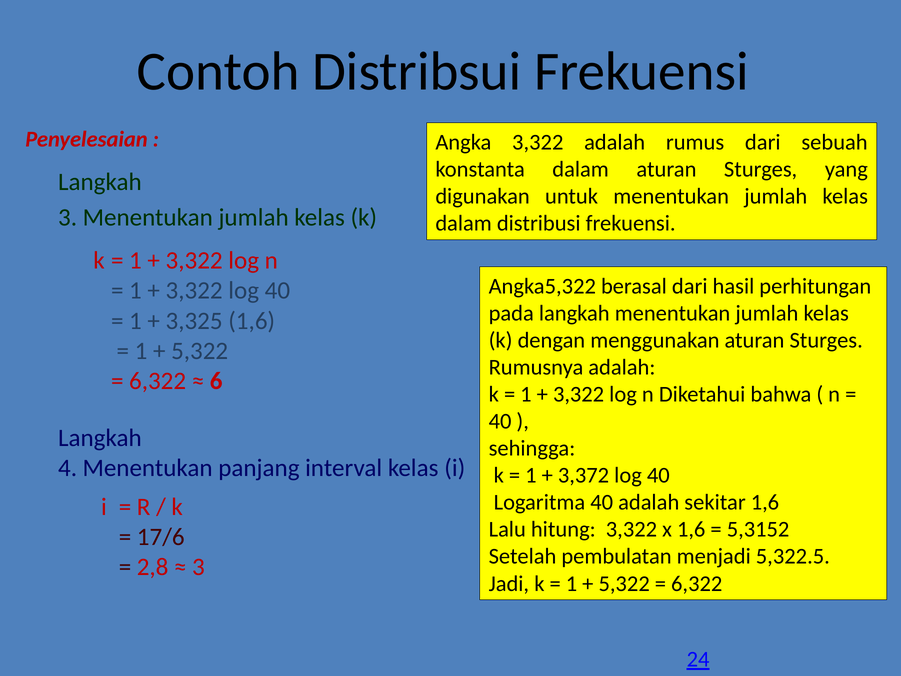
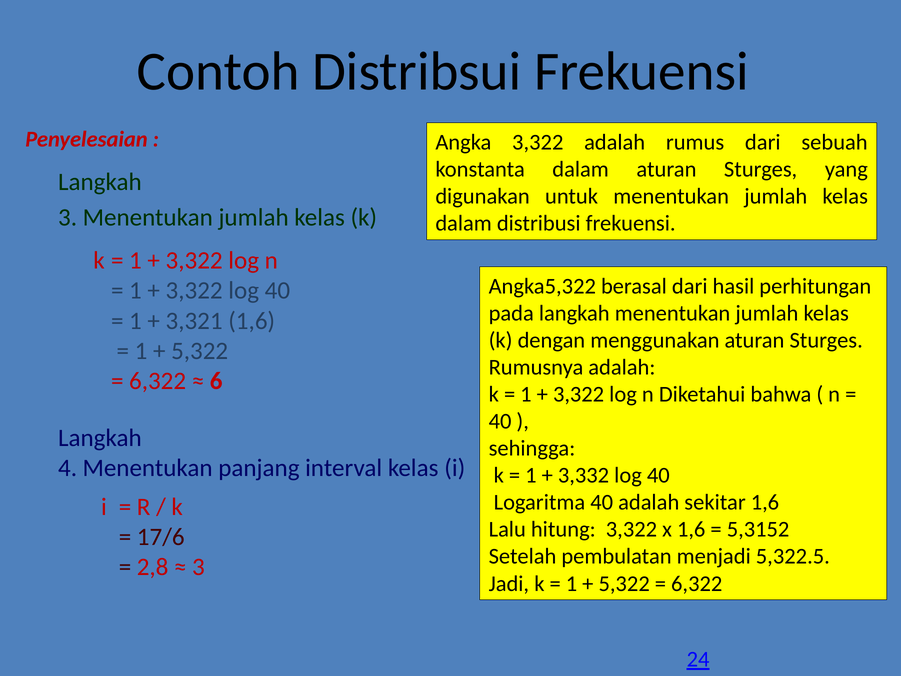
3,325: 3,325 -> 3,321 (194, 321)
3,372: 3,372 -> 3,332 (584, 475)
